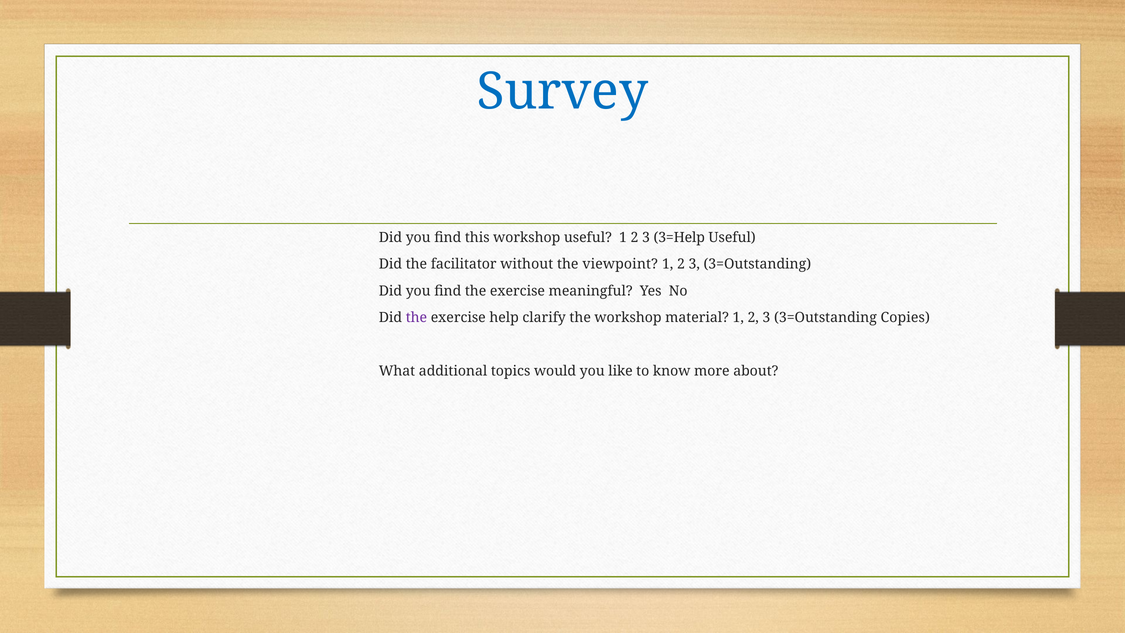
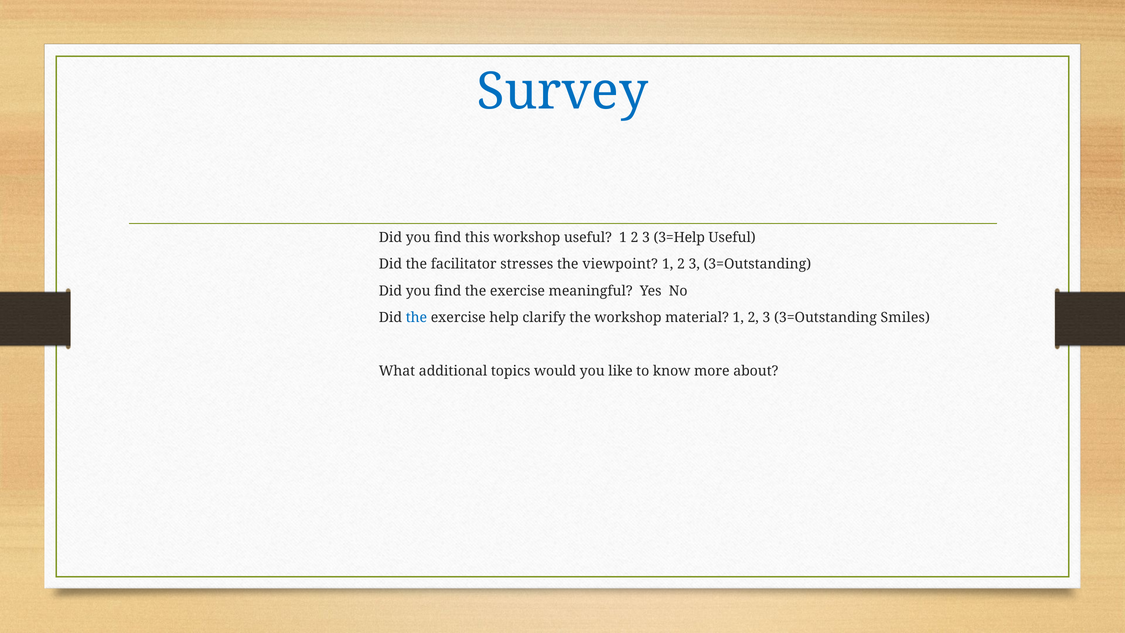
without: without -> stresses (527, 264)
the colour: purple -> blue (416, 318)
Copies: Copies -> Smiles (905, 318)
